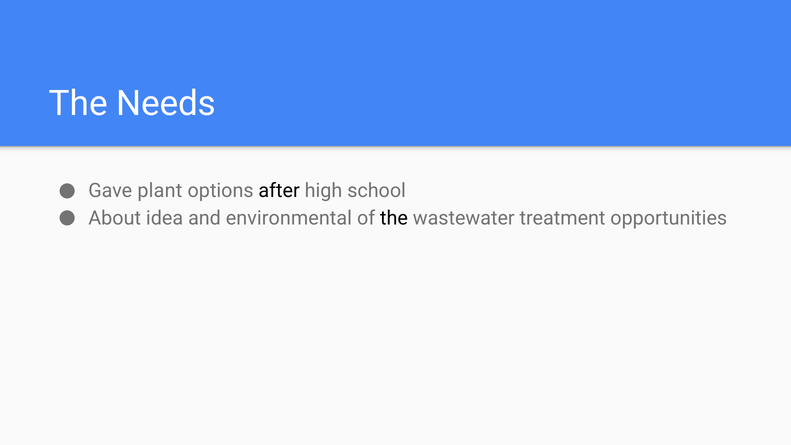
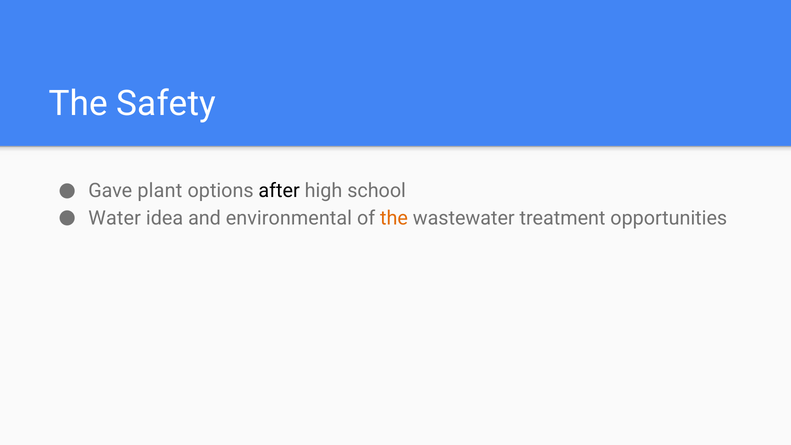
Needs: Needs -> Safety (166, 104)
About: About -> Water (115, 218)
the colour: black -> orange (394, 218)
